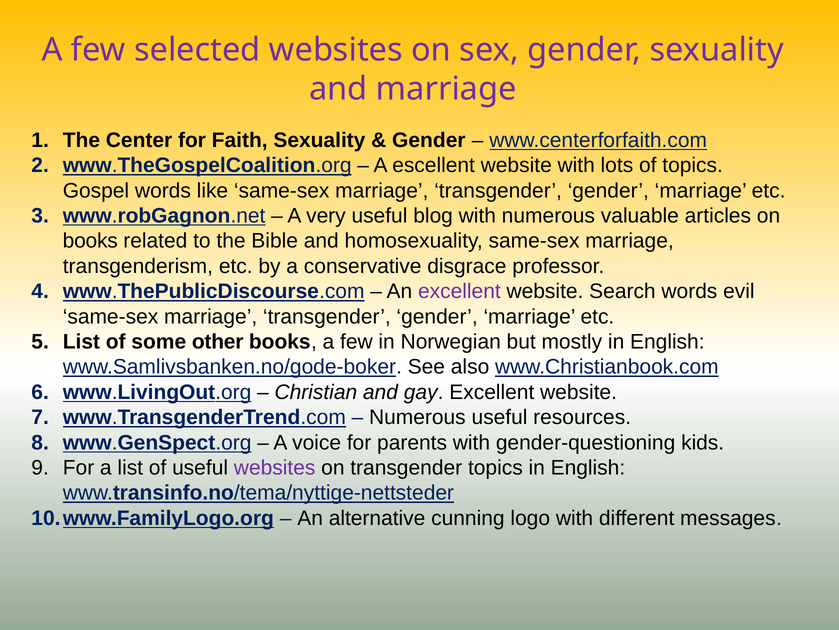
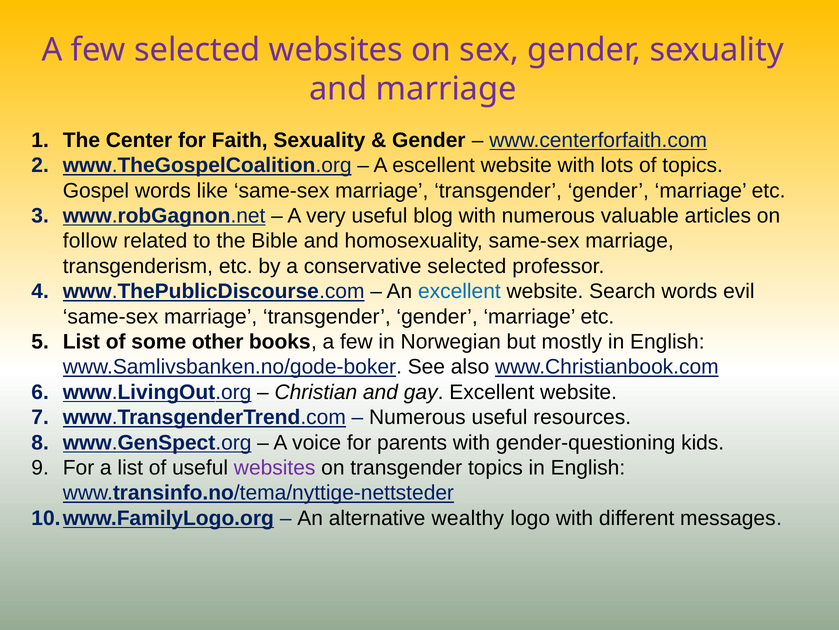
books: books -> follow (90, 241)
conservative disgrace: disgrace -> selected (467, 266)
excellent colour: purple -> blue (459, 291)
cunning: cunning -> wealthy (468, 518)
